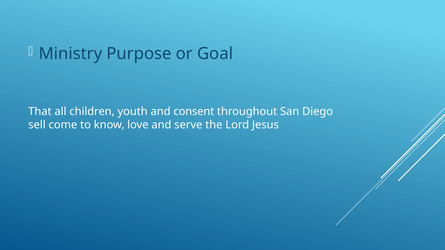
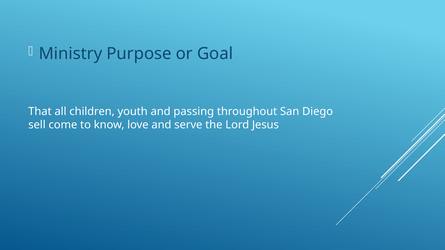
consent: consent -> passing (194, 112)
